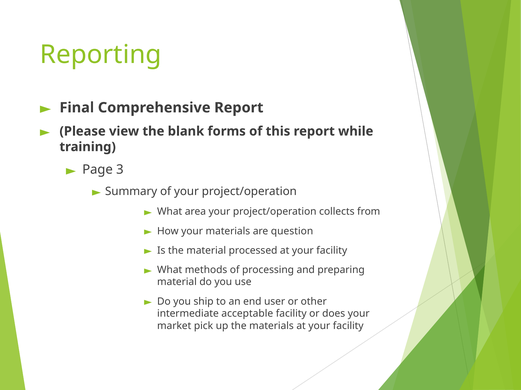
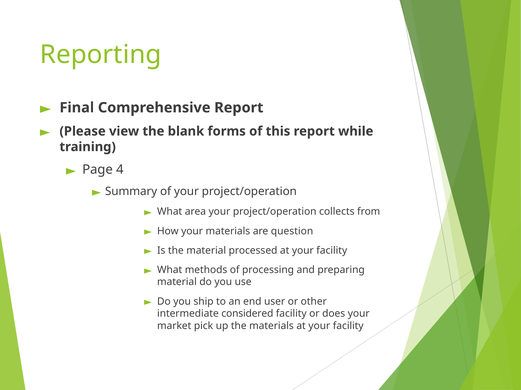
3: 3 -> 4 (120, 170)
acceptable: acceptable -> considered (247, 314)
